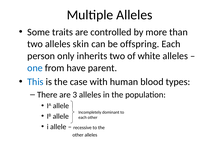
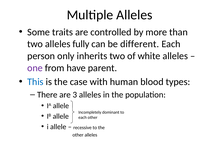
skin: skin -> fully (81, 44)
offspring: offspring -> different (140, 44)
one colour: blue -> purple (35, 68)
